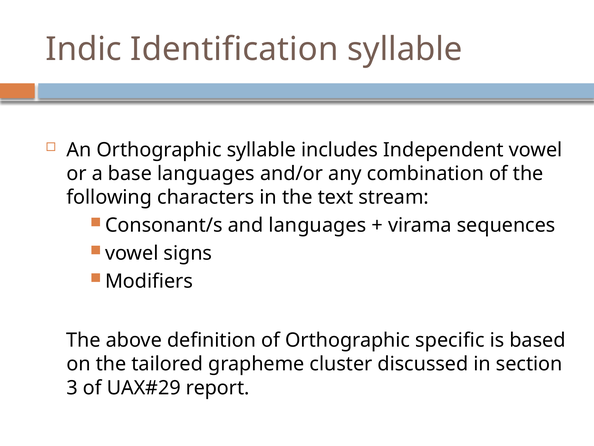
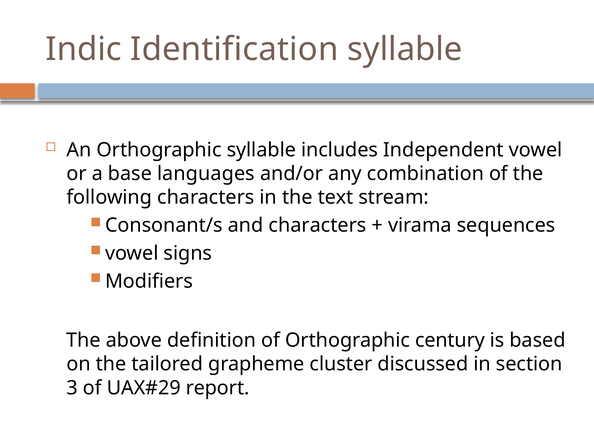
and languages: languages -> characters (317, 225)
specific: specific -> century (450, 340)
